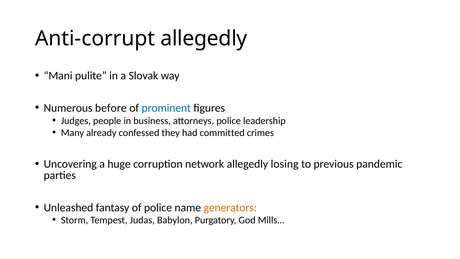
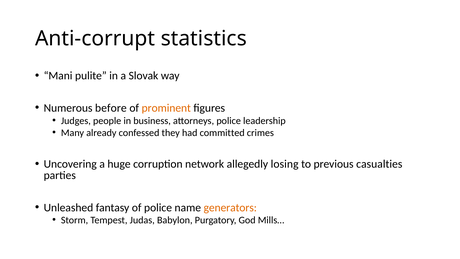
Anti-corrupt allegedly: allegedly -> statistics (204, 39)
prominent colour: blue -> orange (166, 108)
pandemic: pandemic -> casualties (379, 164)
